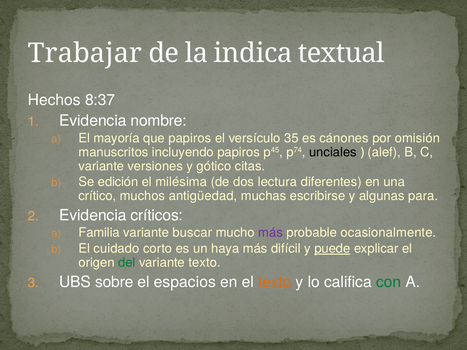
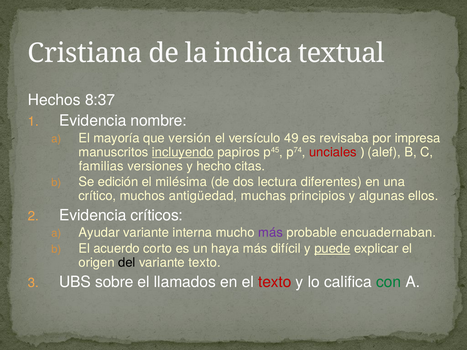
Trabajar: Trabajar -> Cristiana (85, 53)
que papiros: papiros -> versión (190, 138)
35: 35 -> 49 (291, 138)
cánones: cánones -> revisaba (344, 138)
omisión: omisión -> impresa (418, 138)
incluyendo underline: none -> present (183, 152)
unciales colour: black -> red (333, 152)
variante: variante -> familias (101, 166)
gótico: gótico -> hecho (214, 166)
escribirse: escribirse -> principios (318, 196)
para: para -> ellos (423, 196)
Familia: Familia -> Ayudar (99, 233)
buscar: buscar -> interna (192, 233)
ocasionalmente: ocasionalmente -> encuadernaban (388, 233)
cuidado: cuidado -> acuerdo (117, 249)
del colour: green -> black (127, 263)
espacios: espacios -> llamados (185, 282)
texto colour: orange -> red (275, 282)
